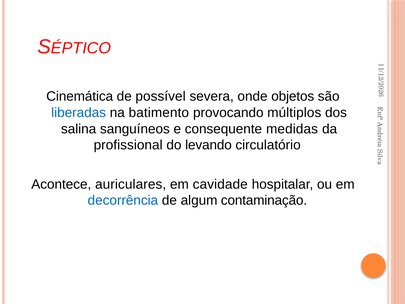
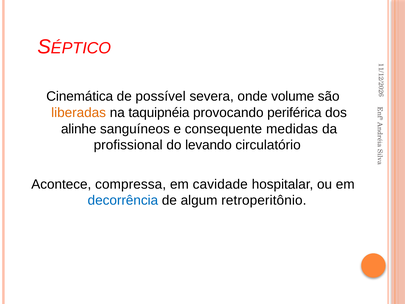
objetos: objetos -> volume (293, 96)
liberadas colour: blue -> orange (79, 113)
batimento: batimento -> taquipnéia (159, 113)
múltiplos: múltiplos -> periférica (294, 113)
salina: salina -> alinhe (79, 129)
auriculares: auriculares -> compressa (131, 184)
contaminação: contaminação -> retroperitônio (264, 200)
